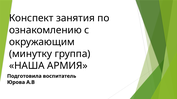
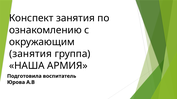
минутку: минутку -> занятия (31, 54)
